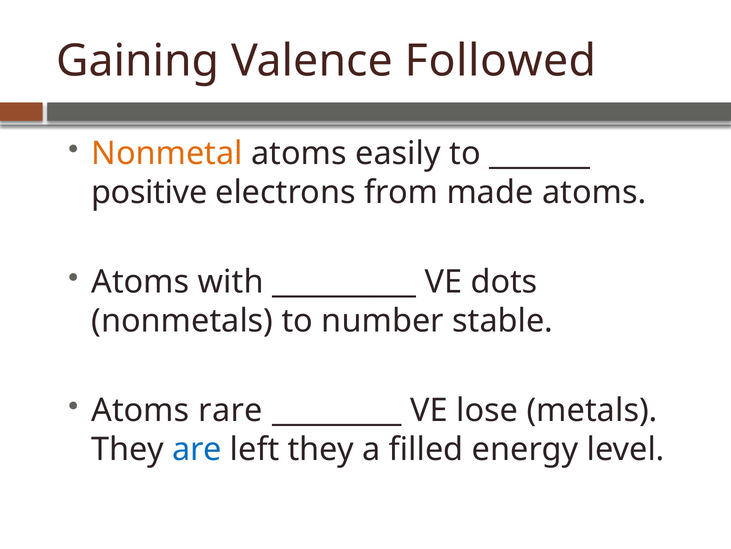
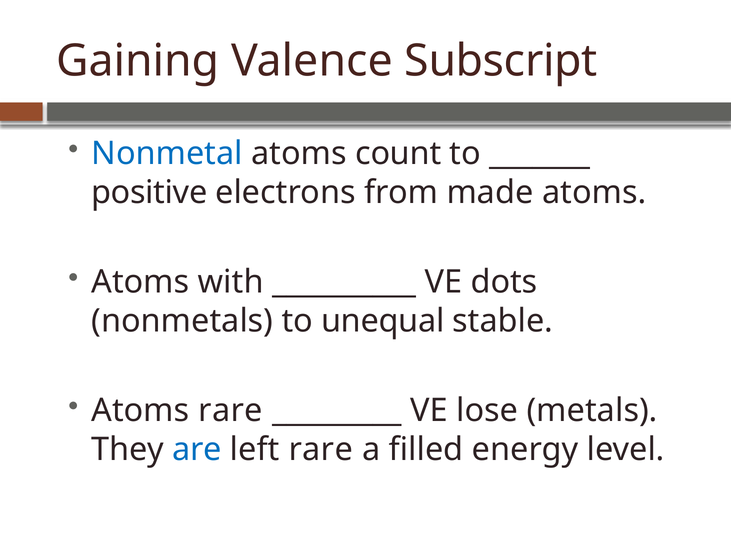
Followed: Followed -> Subscript (501, 61)
Nonmetal colour: orange -> blue (167, 153)
easily: easily -> count (398, 153)
number: number -> unequal (383, 321)
left they: they -> rare (321, 449)
